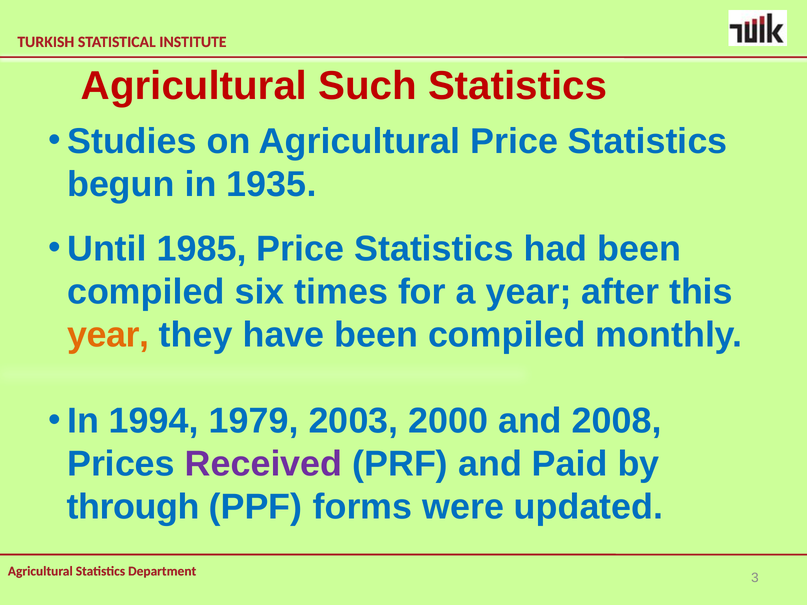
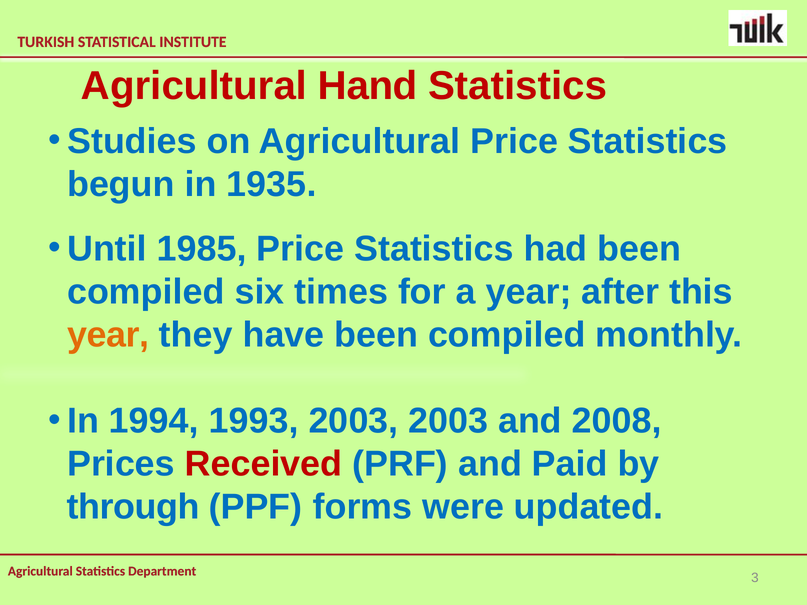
Such: Such -> Hand (368, 86)
1979: 1979 -> 1993 (254, 421)
2003 2000: 2000 -> 2003 (448, 421)
Received colour: purple -> red (264, 464)
